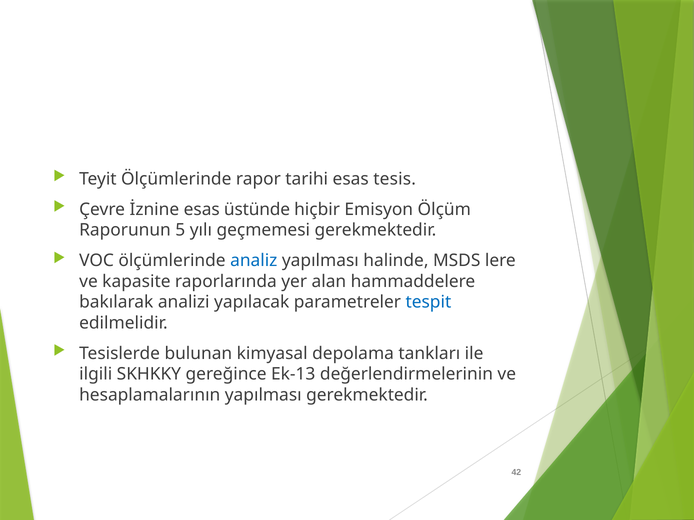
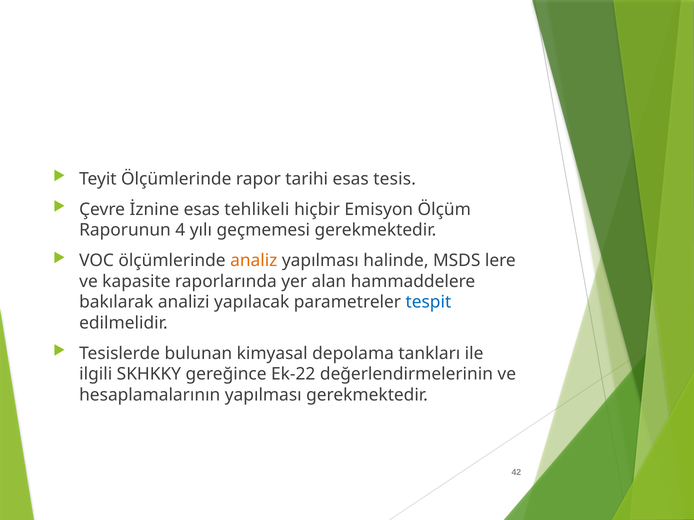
üstünde: üstünde -> tehlikeli (257, 210)
5: 5 -> 4 (180, 230)
analiz colour: blue -> orange (254, 261)
Ek-13: Ek-13 -> Ek-22 (293, 375)
